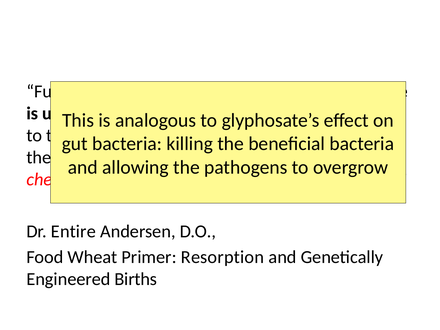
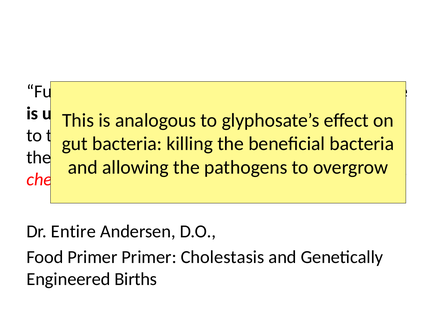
Food Wheat: Wheat -> Primer (92, 257)
Resorption: Resorption -> Cholestasis (223, 257)
